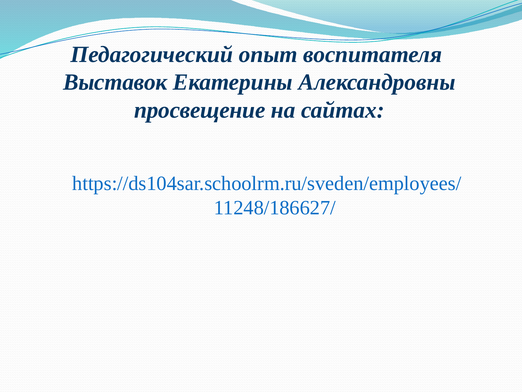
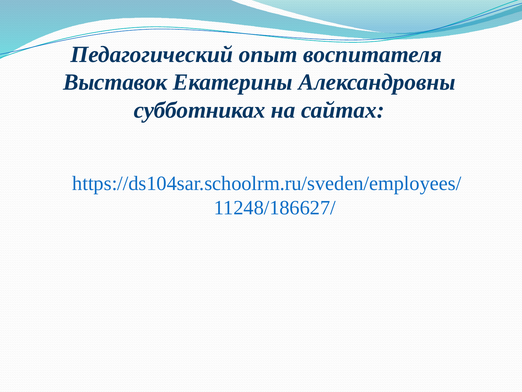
просвещение: просвещение -> субботниках (200, 110)
